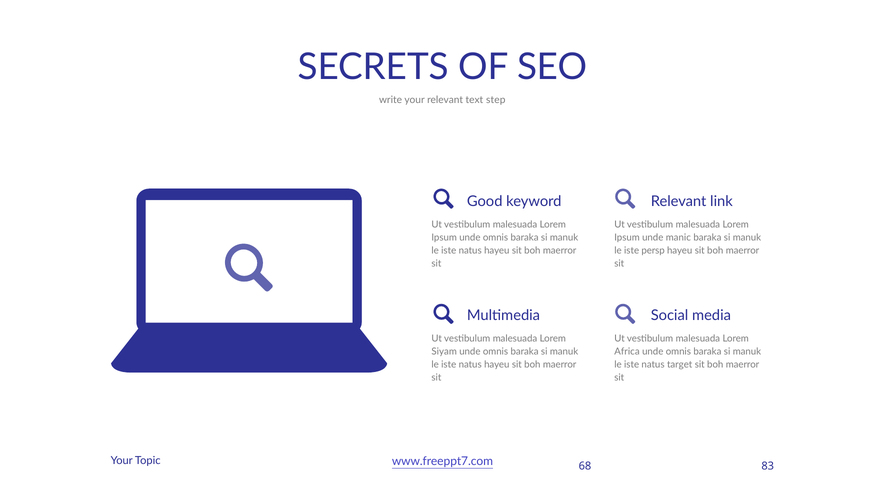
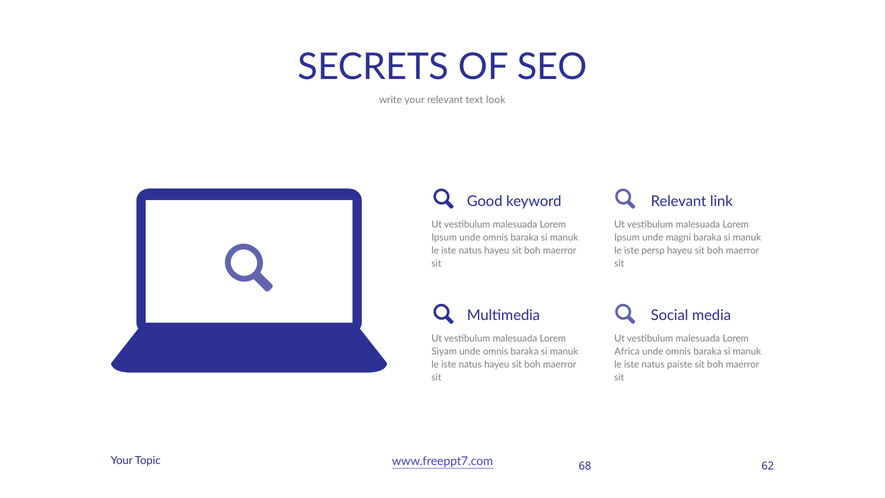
step: step -> look (496, 100)
manic: manic -> magni (678, 237)
target: target -> paiste (680, 364)
83: 83 -> 62 (768, 466)
